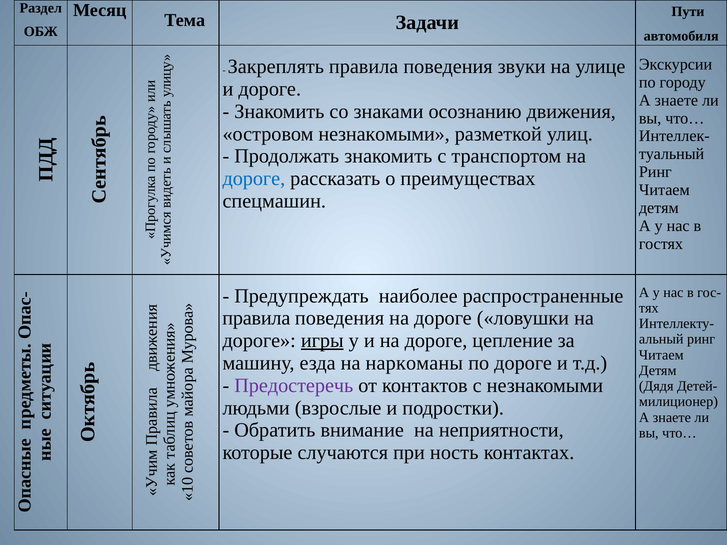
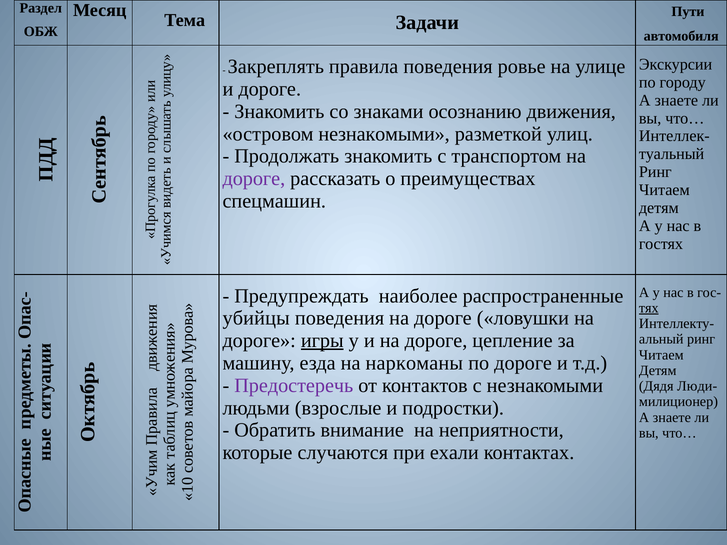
звуки: звуки -> ровье (522, 67)
дороге colour: blue -> purple (254, 179)
тях underline: none -> present (649, 308)
правила: правила -> убийцы (256, 318)
Детей-: Детей- -> Люди- (697, 386)
ность: ность -> ехали (454, 453)
